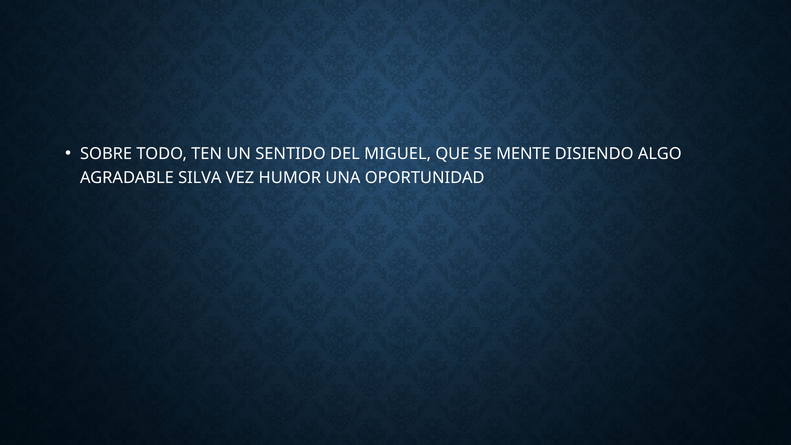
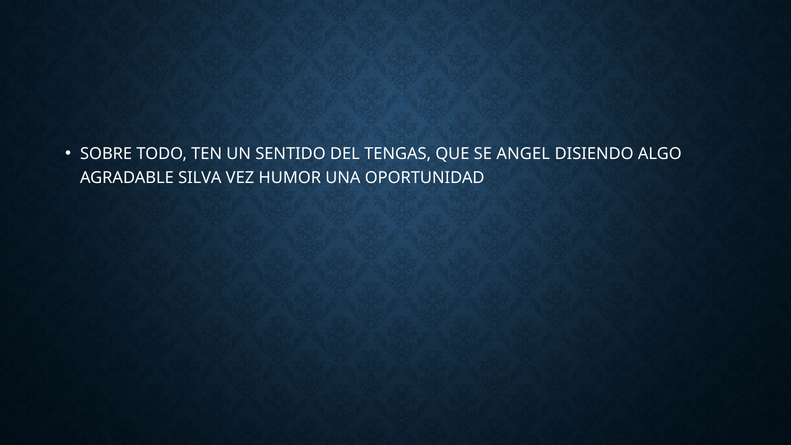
MIGUEL: MIGUEL -> TENGAS (398, 154)
MENTE: MENTE -> ANGEL (523, 154)
